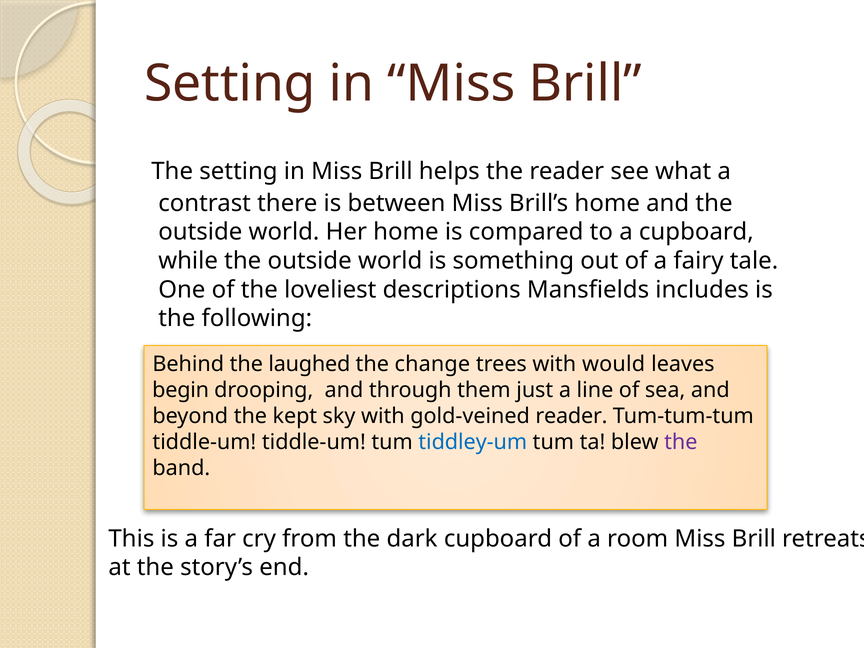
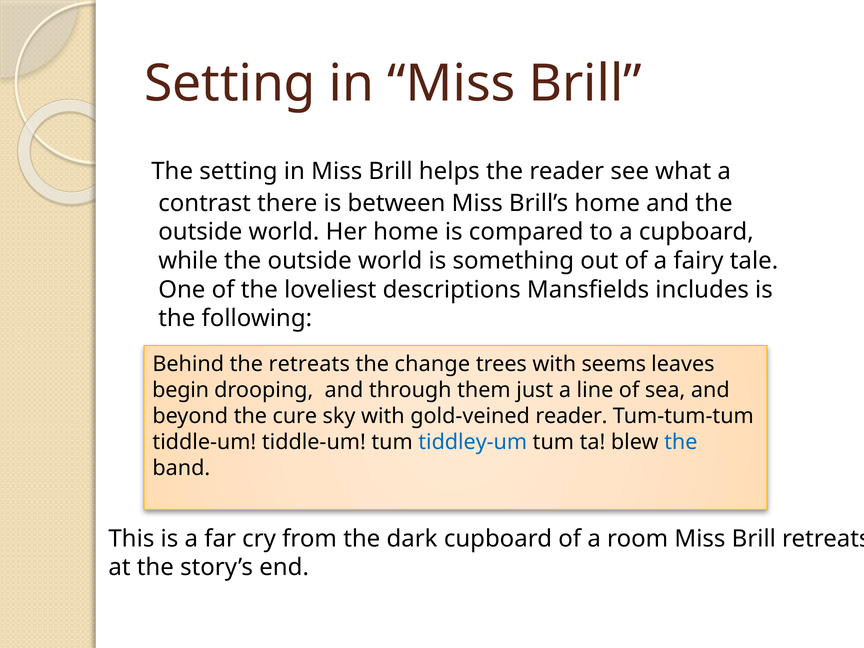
the laughed: laughed -> retreats (309, 364)
would: would -> seems (614, 364)
kept: kept -> cure (295, 416)
the colour: purple -> blue (681, 442)
